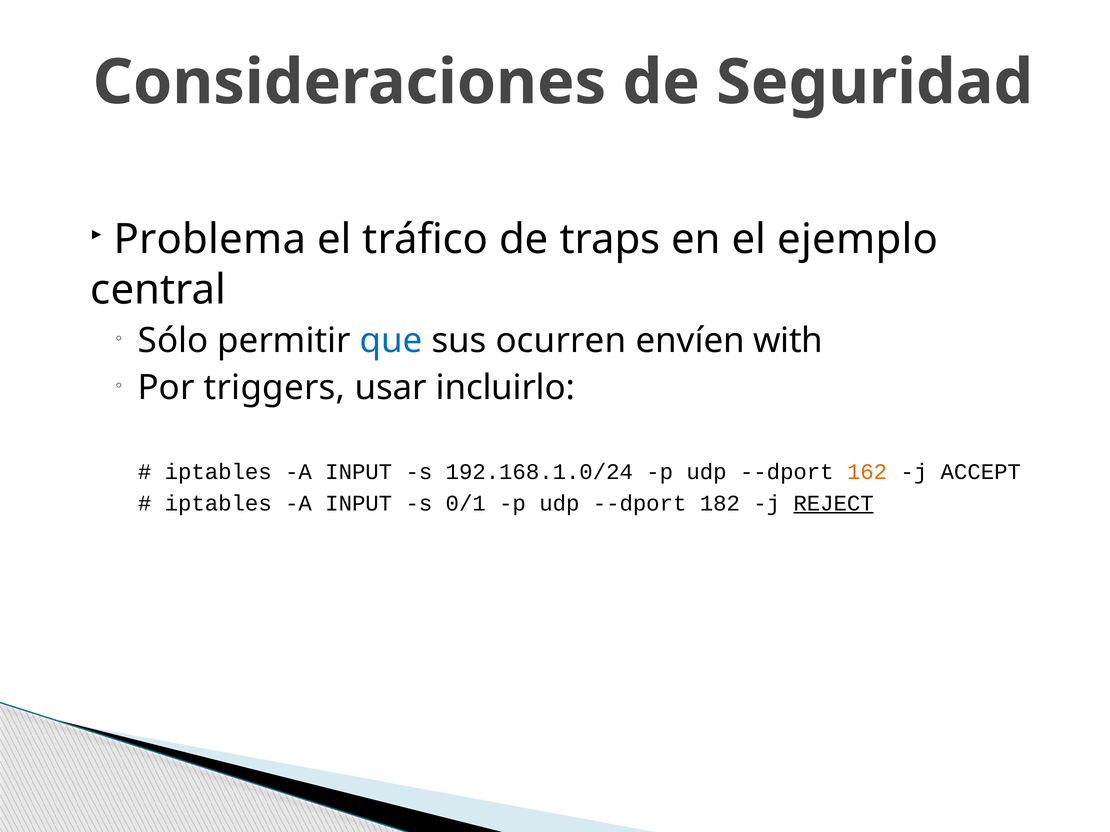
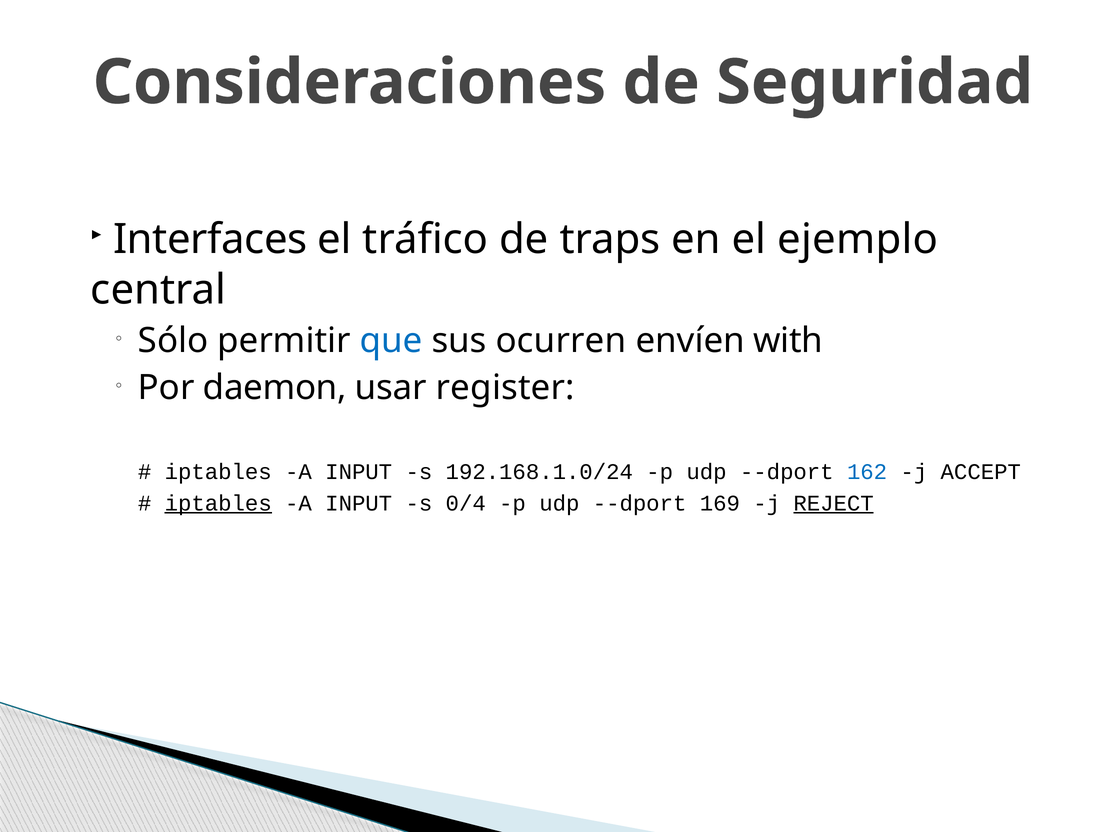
Problema: Problema -> Interfaces (210, 240)
triggers: triggers -> daemon (275, 388)
incluirlo: incluirlo -> register (505, 388)
162 colour: orange -> blue (867, 472)
iptables underline: none -> present (218, 503)
0/1: 0/1 -> 0/4 (466, 503)
182: 182 -> 169 (720, 503)
